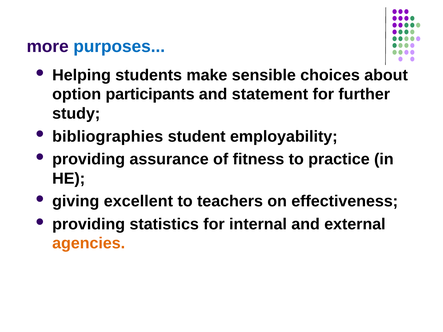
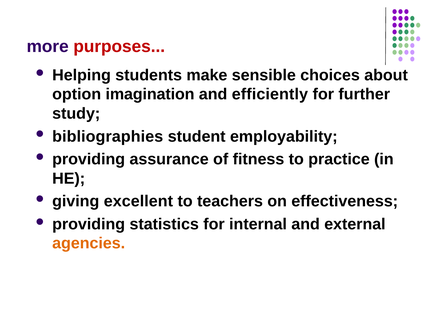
purposes colour: blue -> red (119, 47)
participants: participants -> imagination (150, 94)
statement: statement -> efficiently (270, 94)
